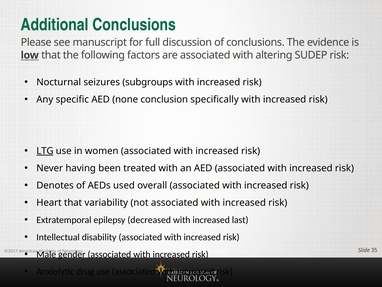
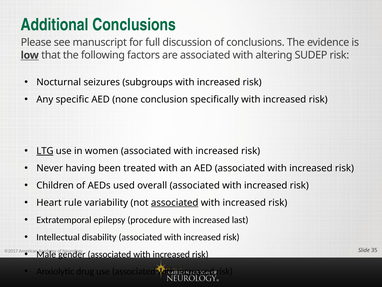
Denotes: Denotes -> Children (55, 185)
Heart that: that -> rule (73, 202)
associated underline: none -> present (175, 202)
decreased: decreased -> procedure (149, 220)
